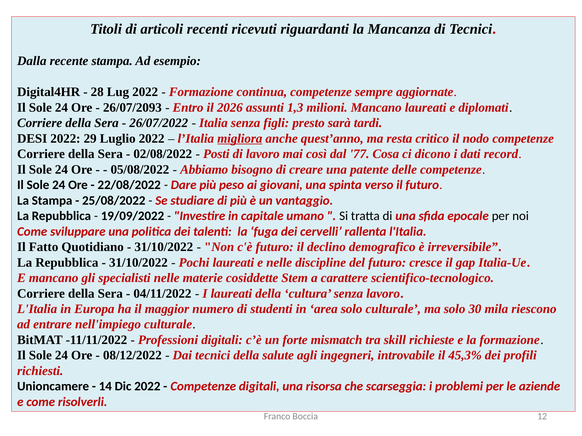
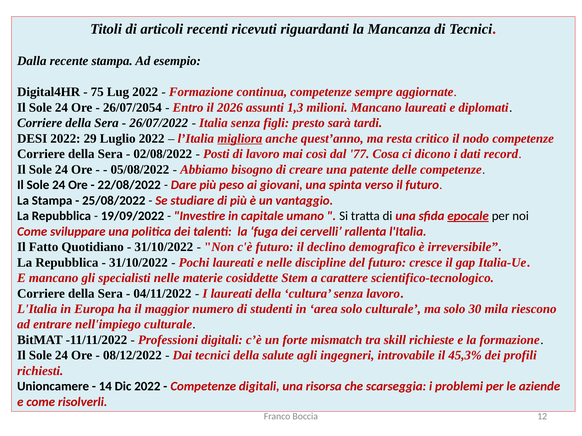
28: 28 -> 75 (97, 92)
26/07/2093: 26/07/2093 -> 26/07/2054 (132, 108)
epocale underline: none -> present (468, 216)
